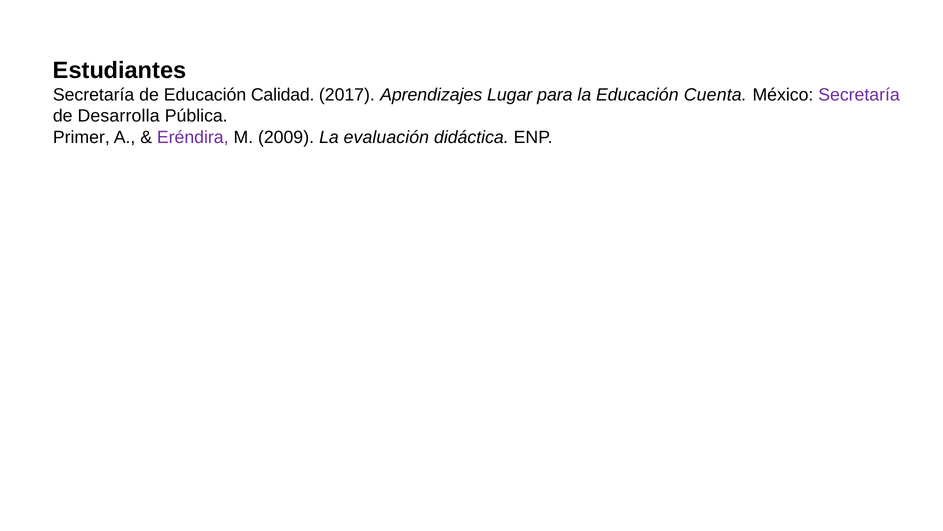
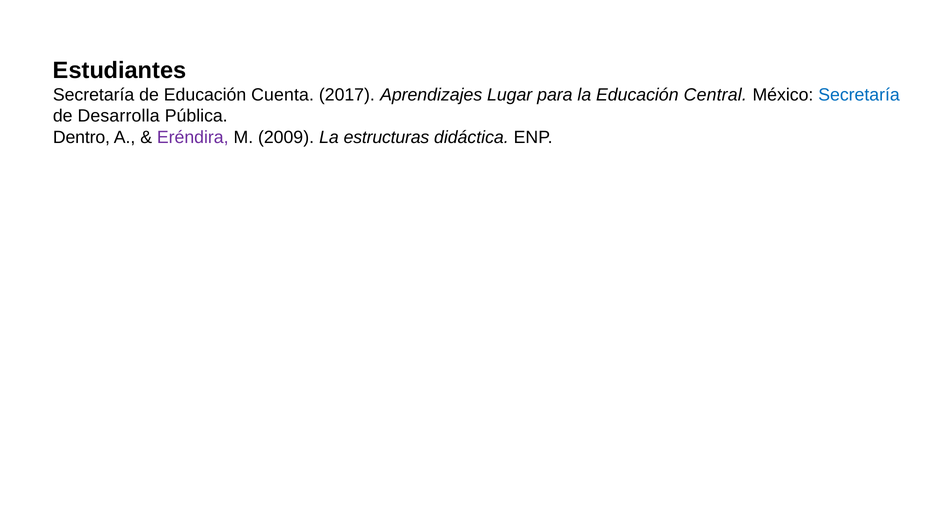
Calidad: Calidad -> Cuenta (283, 95)
Cuenta: Cuenta -> Central (715, 95)
Secretaría colour: purple -> blue (859, 95)
Primer: Primer -> Dentro (81, 137)
evaluación: evaluación -> estructuras (386, 137)
